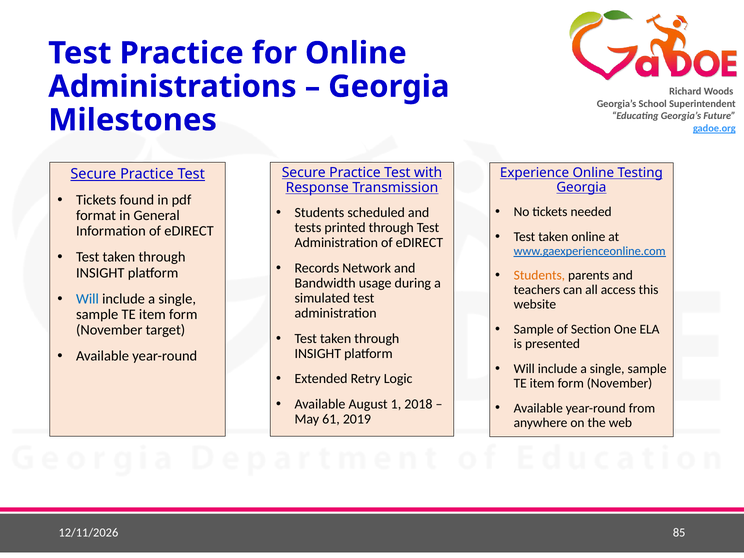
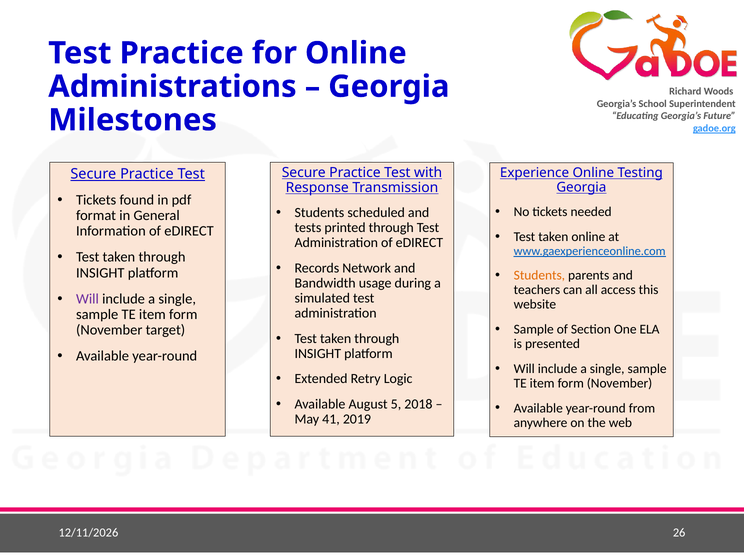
Will colour: blue -> purple (87, 299)
1: 1 -> 5 (396, 404)
61: 61 -> 41 (331, 419)
85: 85 -> 26 (679, 533)
